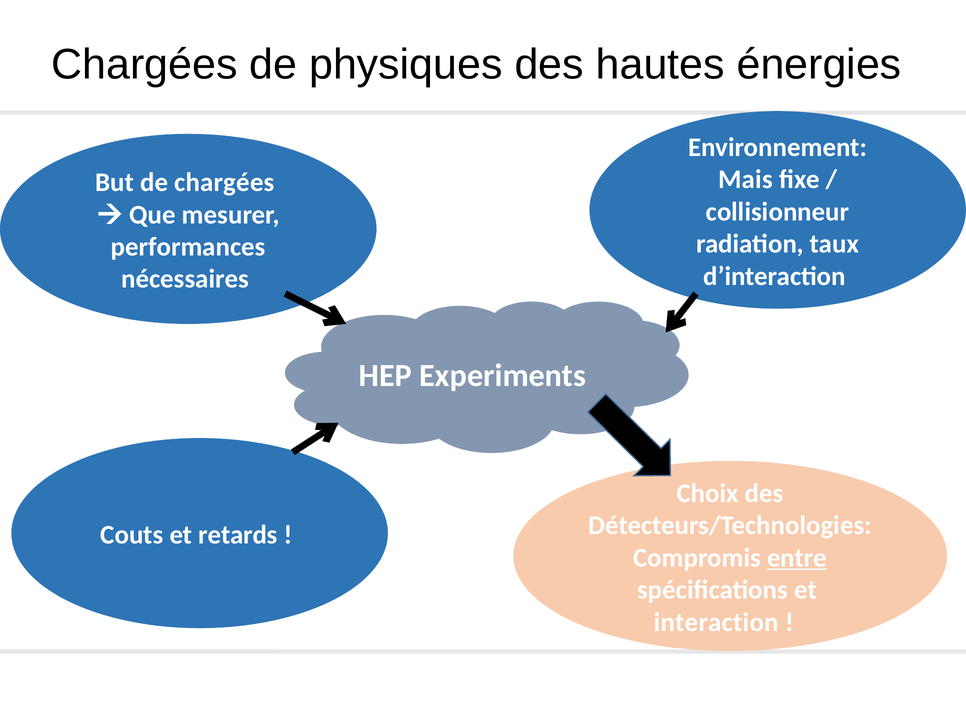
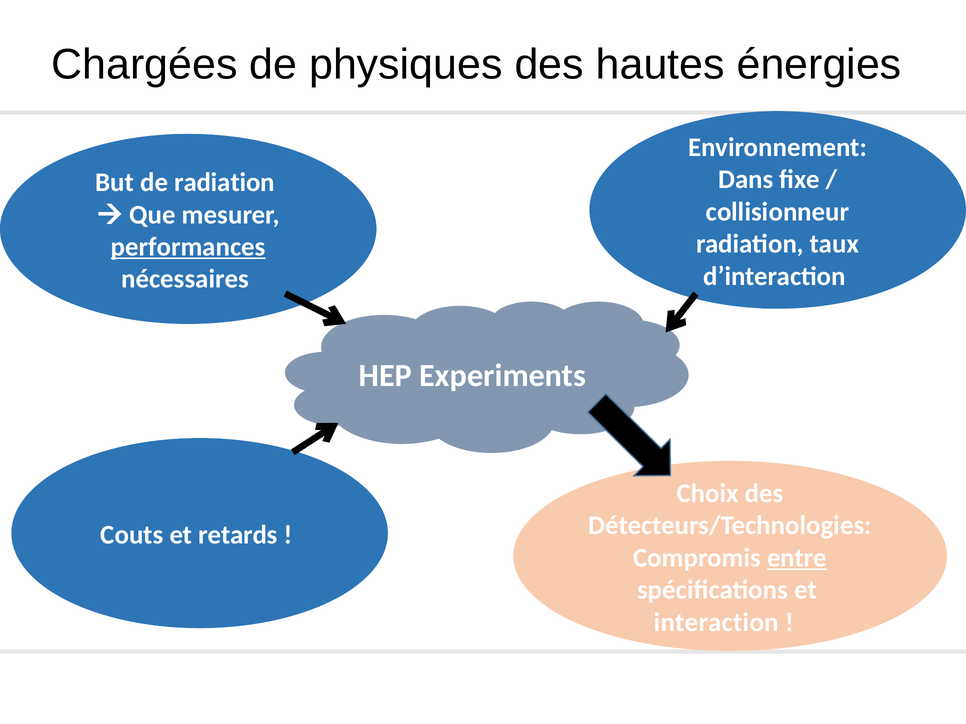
Mais: Mais -> Dans (746, 180)
de chargées: chargées -> radiation (225, 183)
performances underline: none -> present (188, 247)
